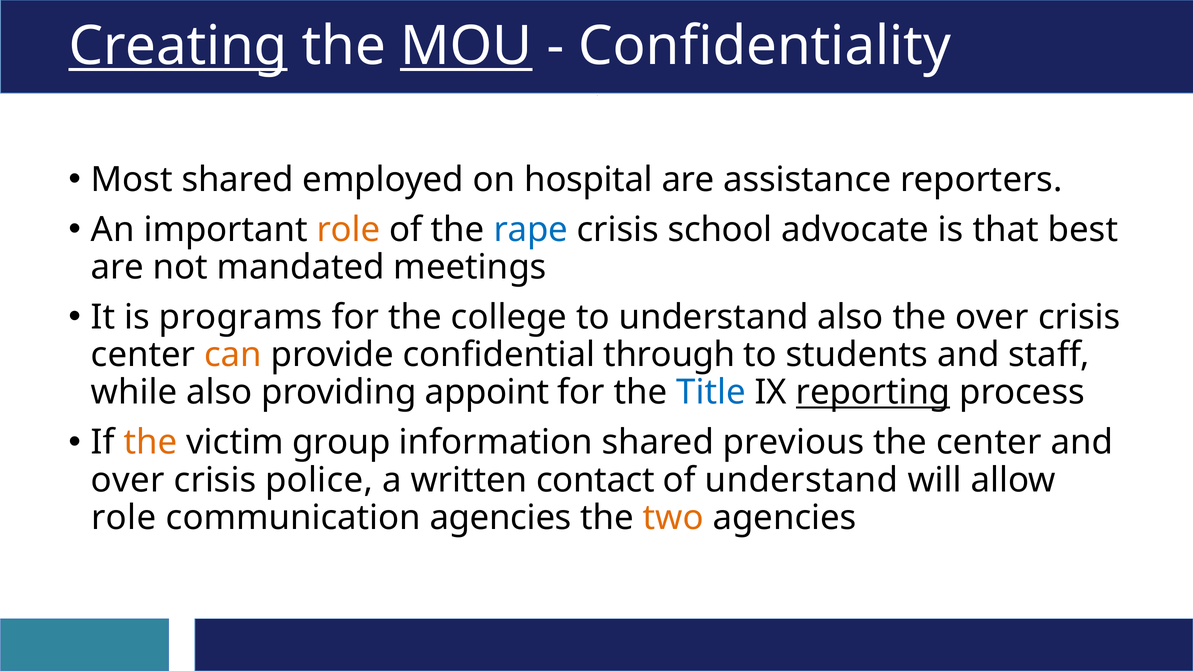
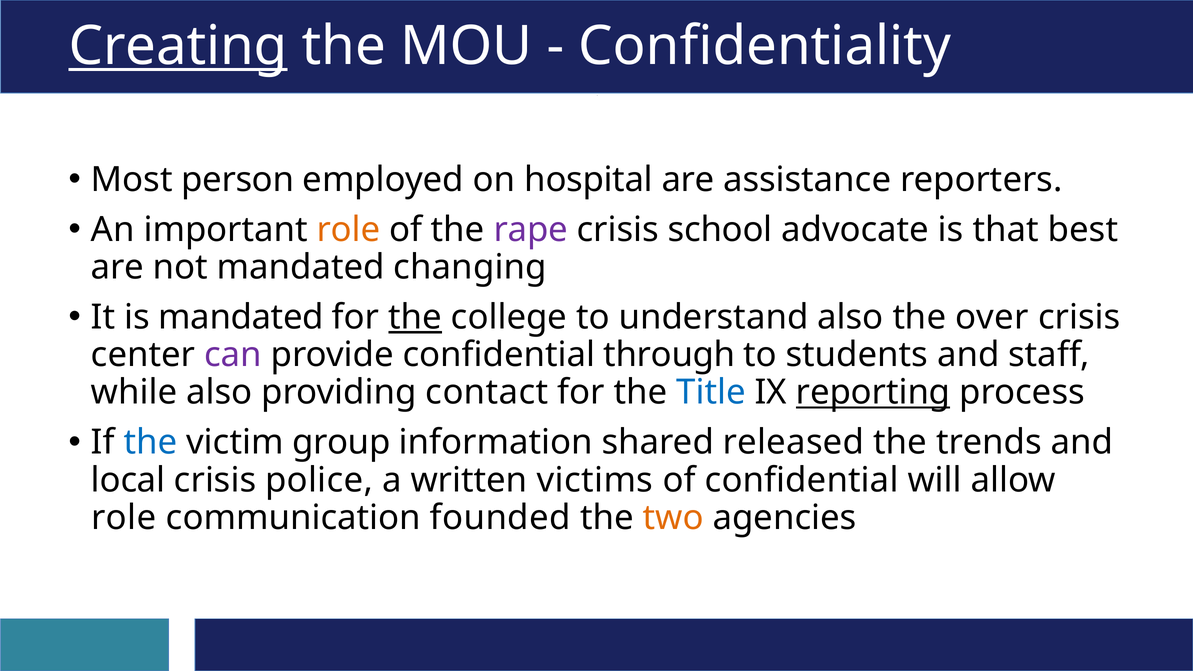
MOU underline: present -> none (466, 46)
Most shared: shared -> person (238, 180)
rape colour: blue -> purple (531, 230)
meetings: meetings -> changing (470, 267)
is programs: programs -> mandated (241, 317)
the underline: none -> present (415, 317)
can colour: orange -> purple (233, 355)
appoint: appoint -> contact (487, 392)
the colour: orange -> blue (150, 442)
previous: previous -> released (793, 442)
the center: center -> trends (989, 442)
over: over -> local (128, 480)
contact: contact -> victims (595, 480)
of understand: understand -> confidential (802, 480)
communication agencies: agencies -> founded (500, 518)
